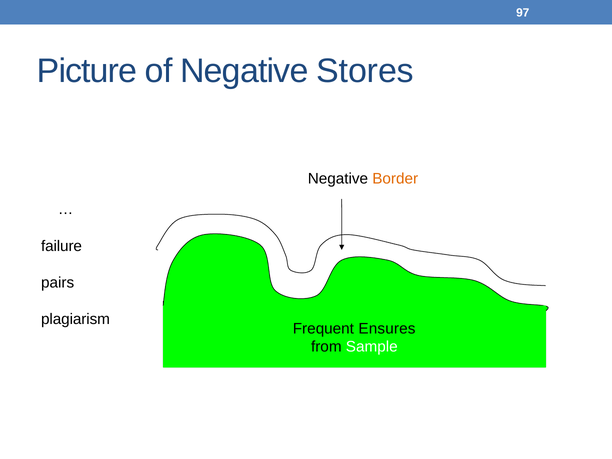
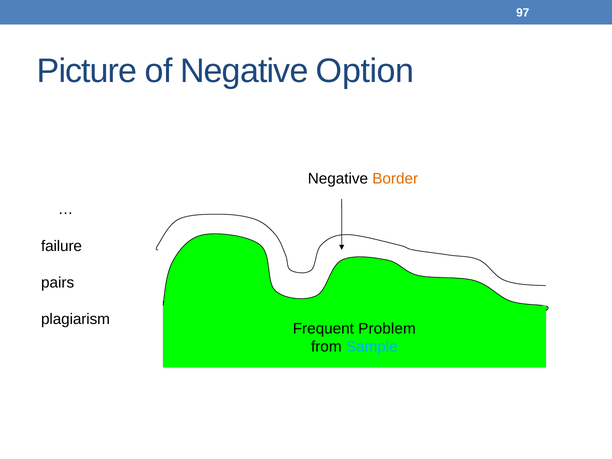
Stores: Stores -> Option (365, 71)
Ensures: Ensures -> Problem (387, 328)
Sample colour: white -> light blue (372, 347)
